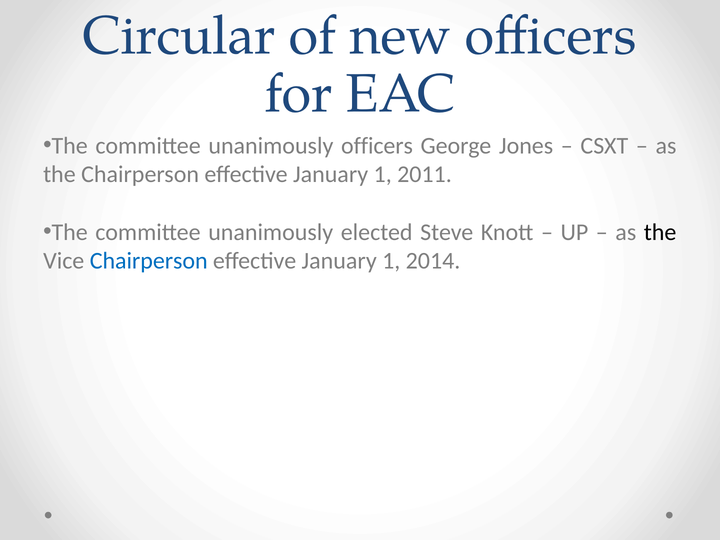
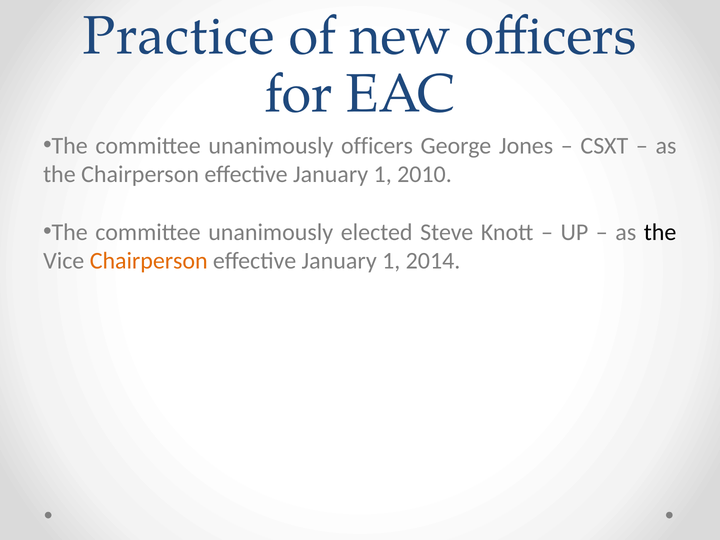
Circular: Circular -> Practice (179, 36)
2011: 2011 -> 2010 (425, 174)
Chairperson colour: blue -> orange (149, 261)
